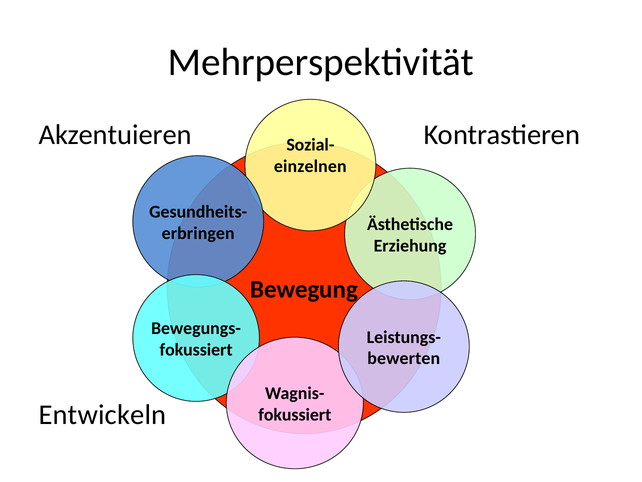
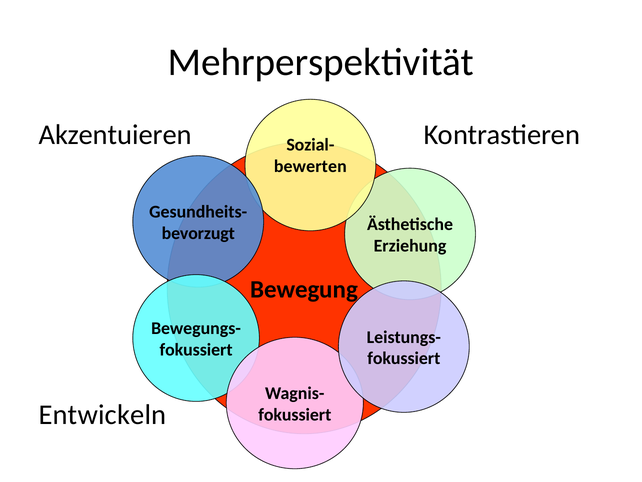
einzelnen: einzelnen -> bewerten (310, 166)
erbringen: erbringen -> bevorzugt (198, 233)
bewerten: bewerten -> fokussiert (404, 358)
